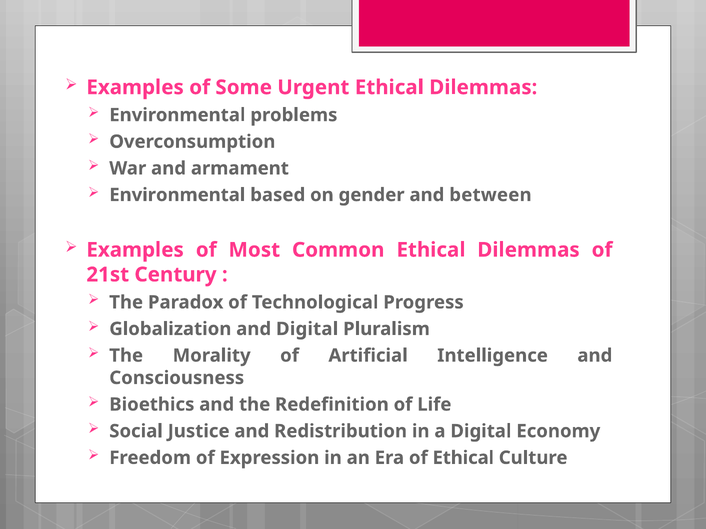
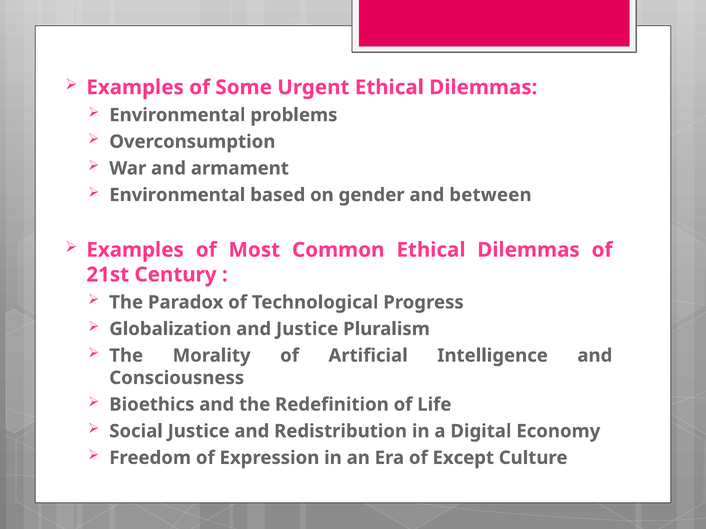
and Digital: Digital -> Justice (307, 329)
of Ethical: Ethical -> Except (463, 458)
